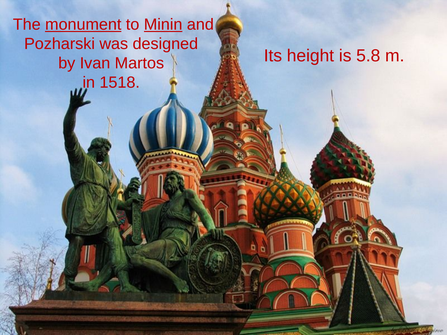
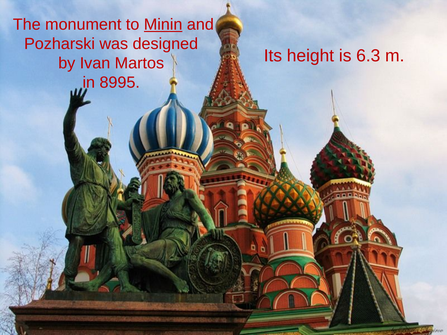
monument underline: present -> none (83, 24)
5.8: 5.8 -> 6.3 (368, 56)
1518: 1518 -> 8995 (120, 83)
